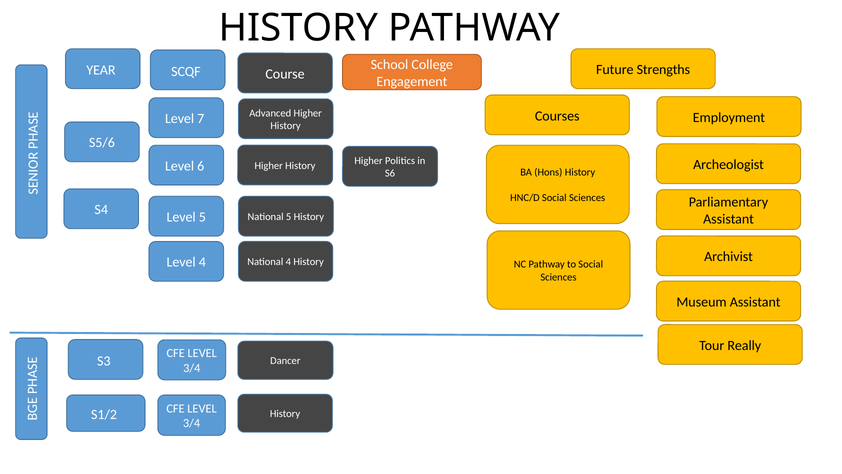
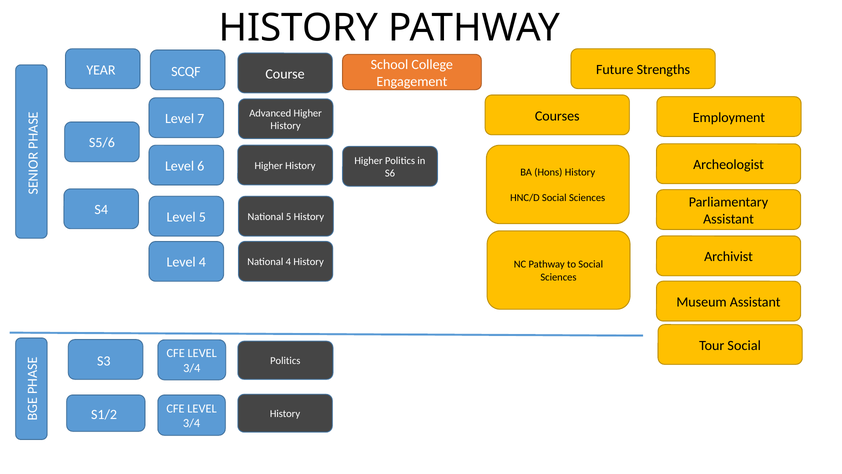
Tour Really: Really -> Social (744, 345)
Dancer: Dancer -> Politics (285, 361)
